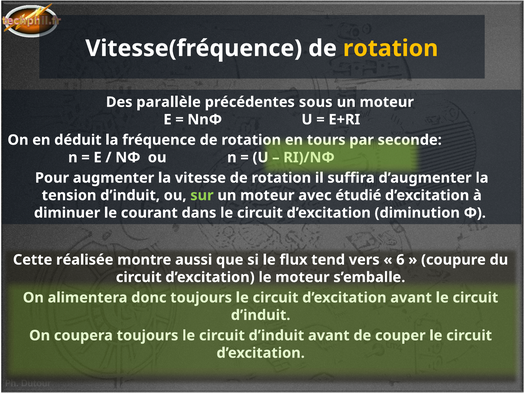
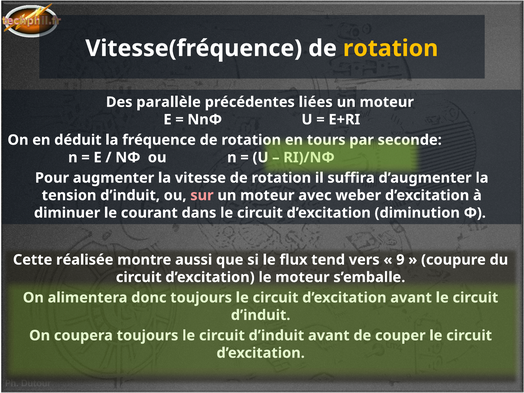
sous: sous -> liées (316, 102)
sur colour: light green -> pink (202, 195)
étudié: étudié -> weber (358, 195)
6: 6 -> 9 (400, 260)
